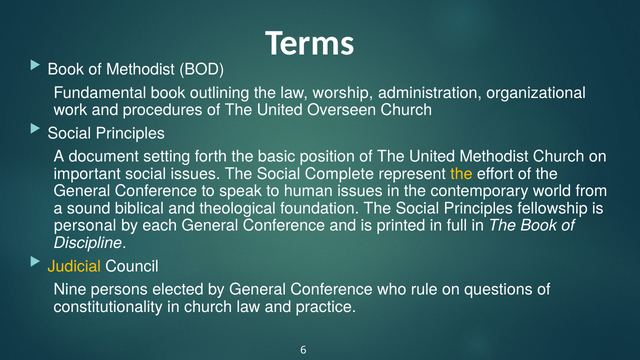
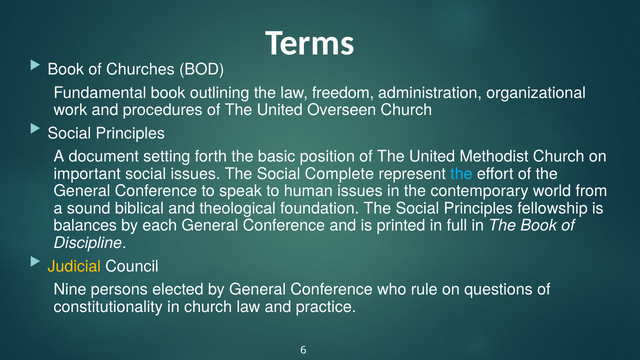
of Methodist: Methodist -> Churches (140, 70)
worship: worship -> freedom (343, 93)
the colour: yellow -> light blue (461, 174)
personal: personal -> balances (85, 226)
